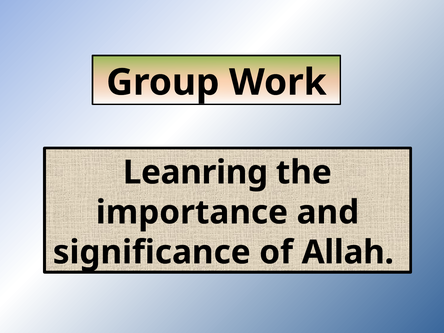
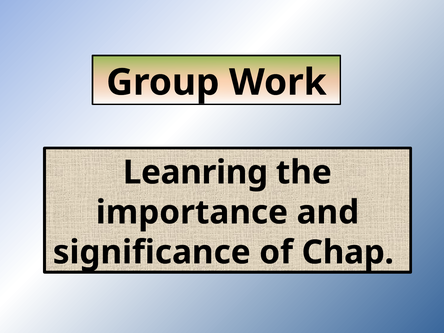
Allah: Allah -> Chap (348, 252)
